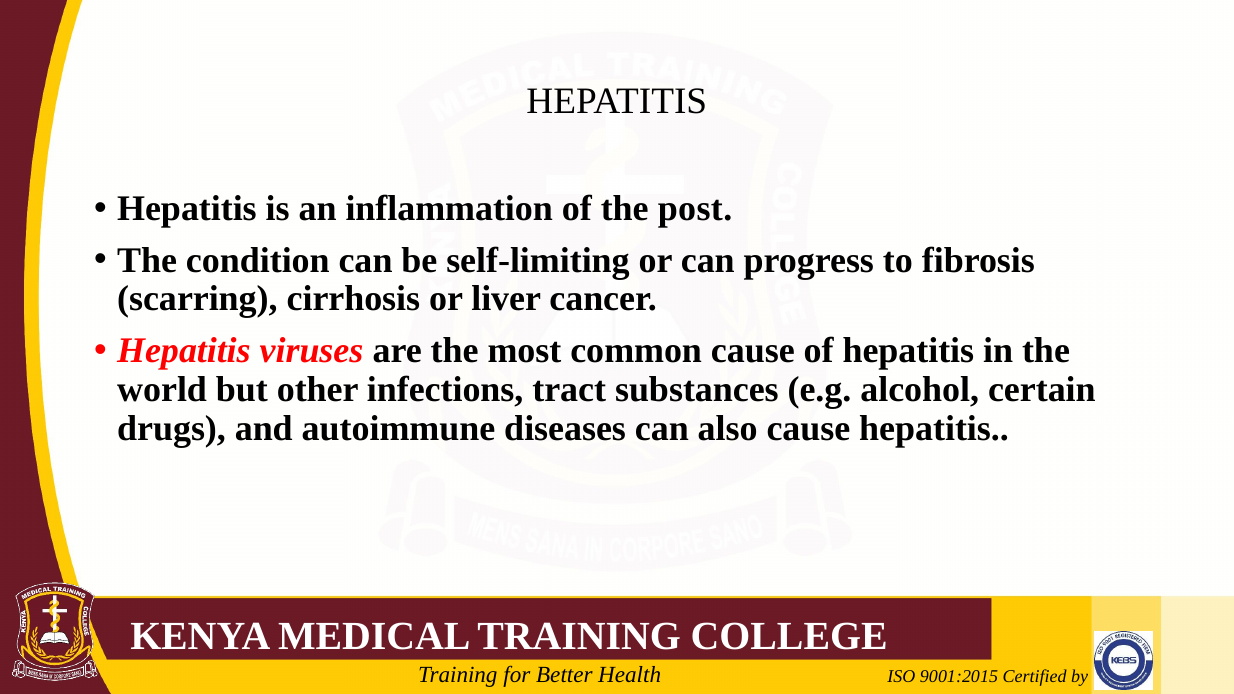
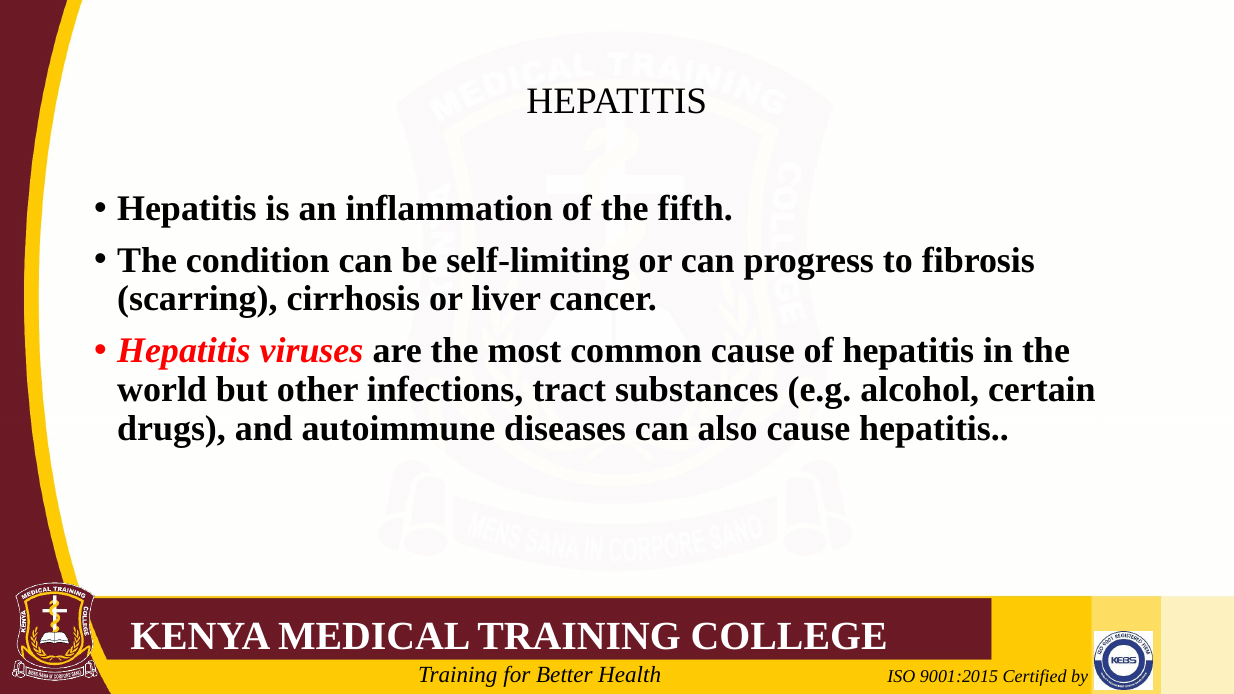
post: post -> fifth (695, 209)
